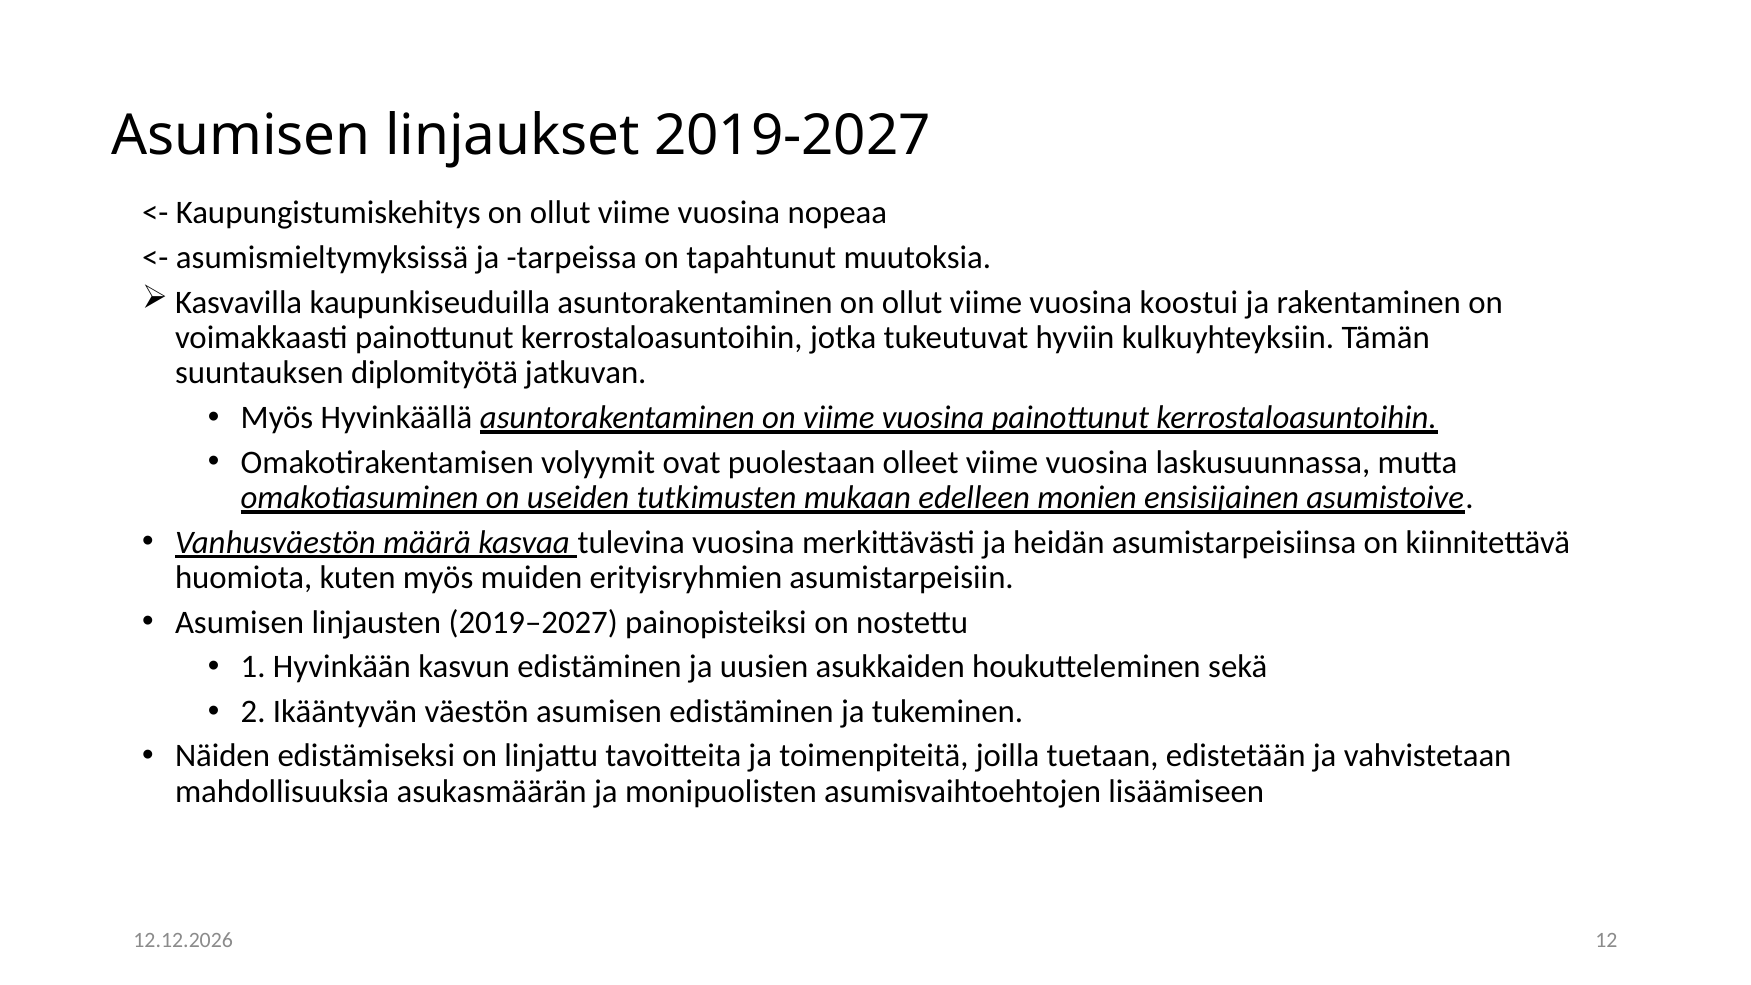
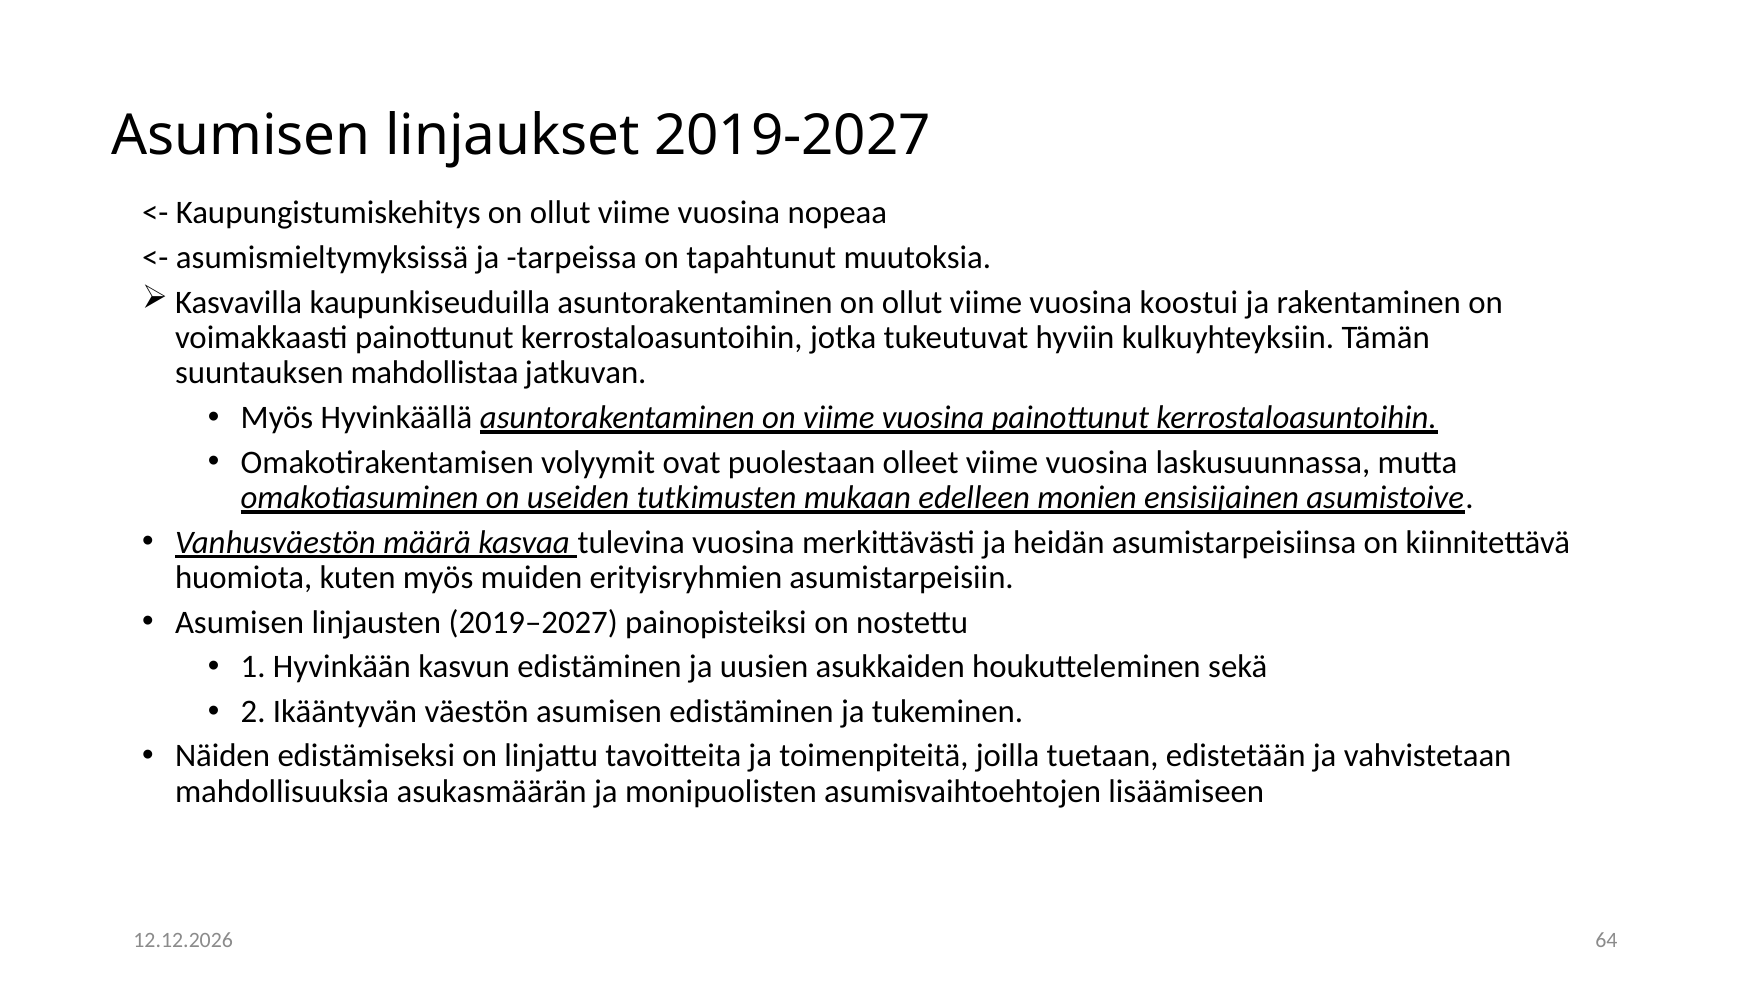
diplomityötä: diplomityötä -> mahdollistaa (435, 373)
12: 12 -> 64 (1606, 940)
